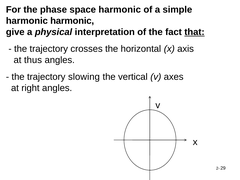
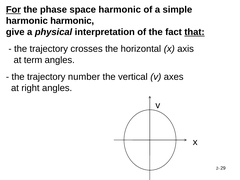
For underline: none -> present (13, 10)
thus: thus -> term (33, 60)
slowing: slowing -> number (84, 77)
